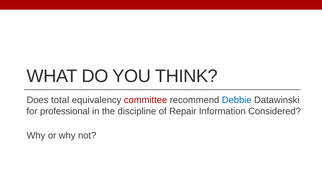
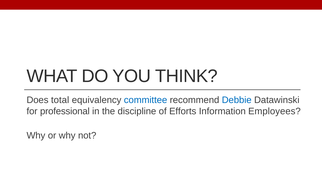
committee colour: red -> blue (146, 100)
Repair: Repair -> Efforts (183, 111)
Considered: Considered -> Employees (274, 111)
